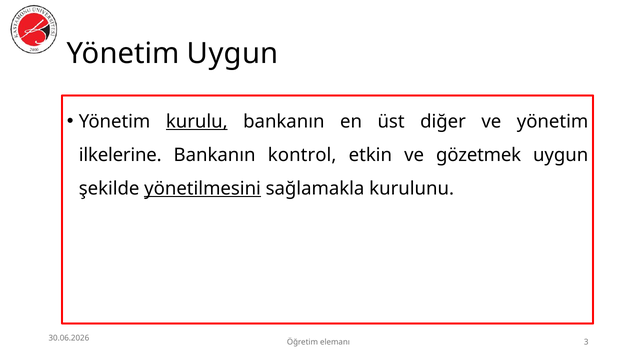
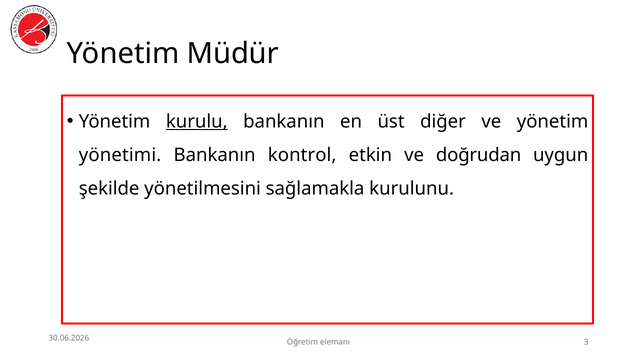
Yönetim Uygun: Uygun -> Müdür (233, 54)
ilkelerine: ilkelerine -> yönetimi (120, 155)
gözetmek: gözetmek -> doğrudan (479, 155)
yönetilmesini underline: present -> none (203, 188)
